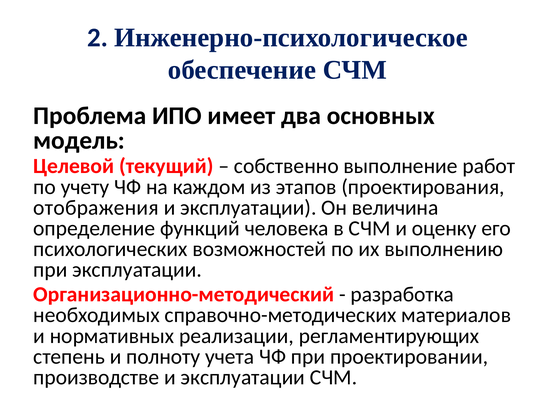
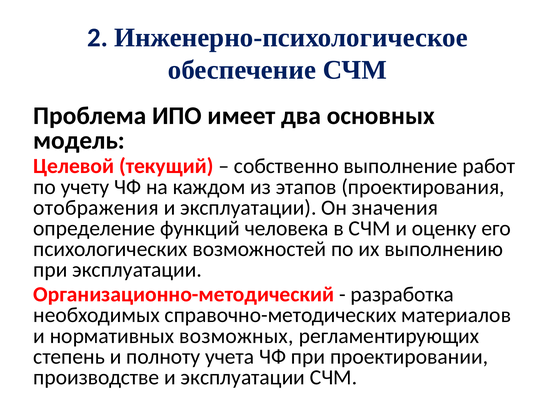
величина: величина -> значения (395, 208)
реализации: реализации -> возможных (236, 336)
